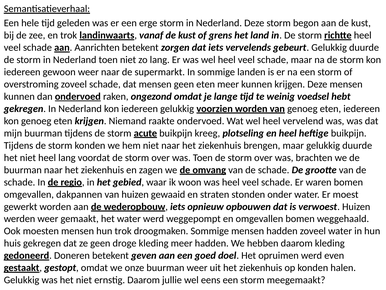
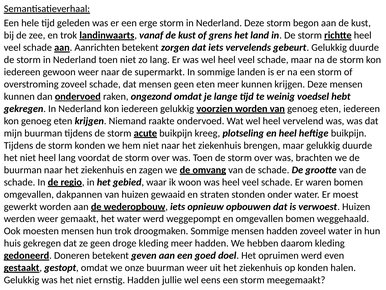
ernstig Daarom: Daarom -> Hadden (144, 280)
